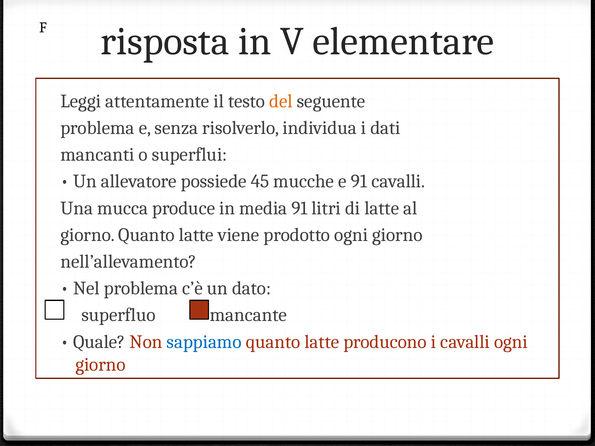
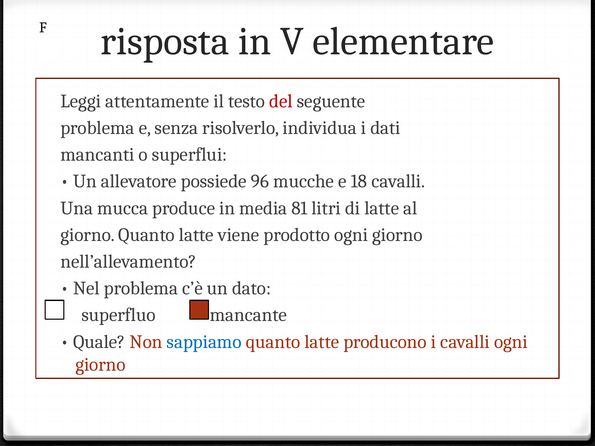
del colour: orange -> red (281, 101)
45: 45 -> 96 (260, 181)
e 91: 91 -> 18 (359, 181)
media 91: 91 -> 81 (299, 208)
